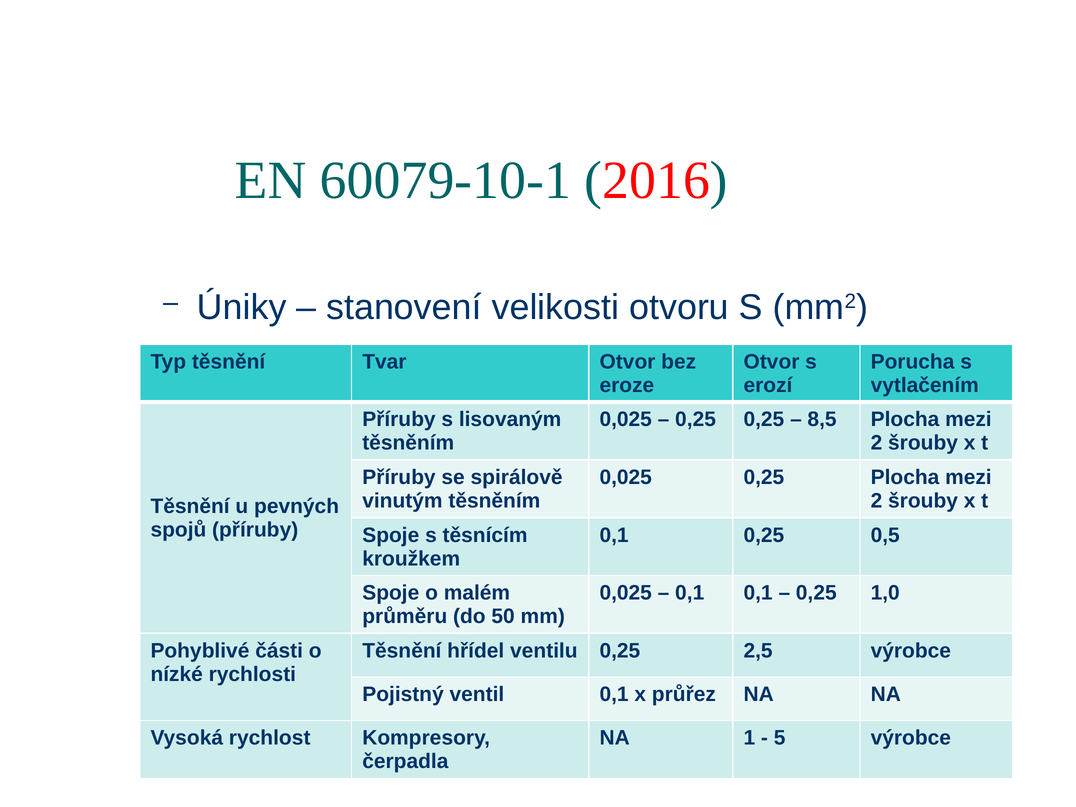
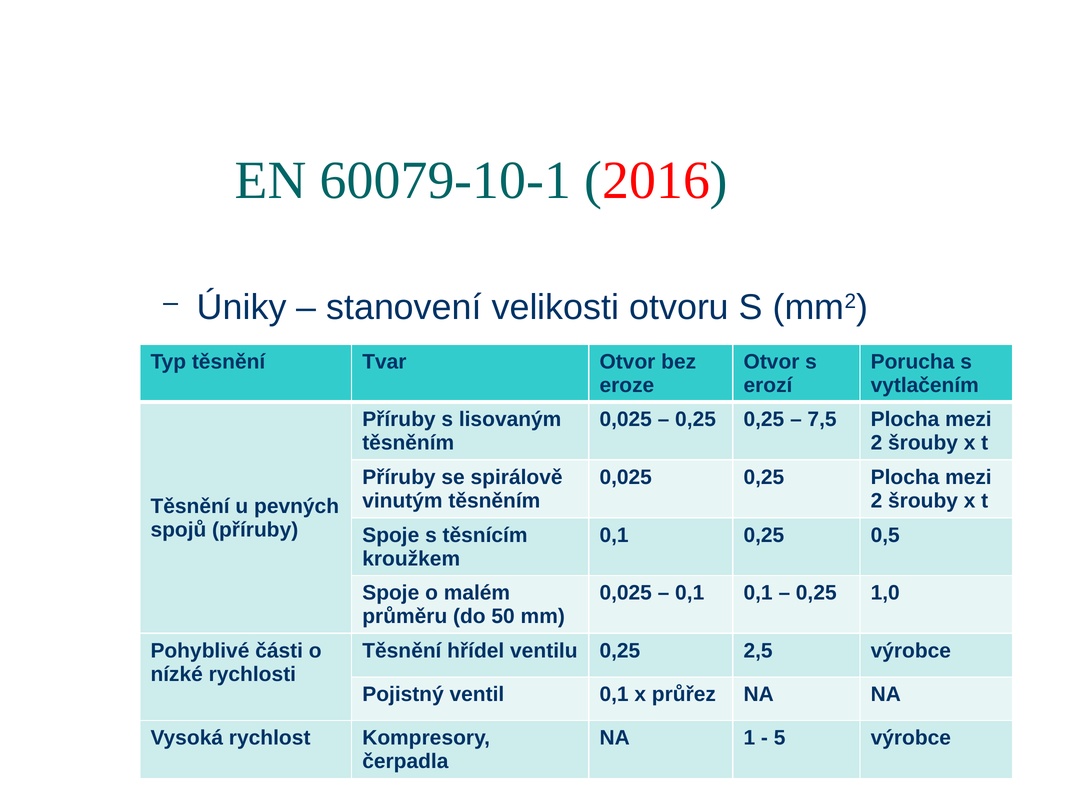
8,5: 8,5 -> 7,5 (822, 420)
